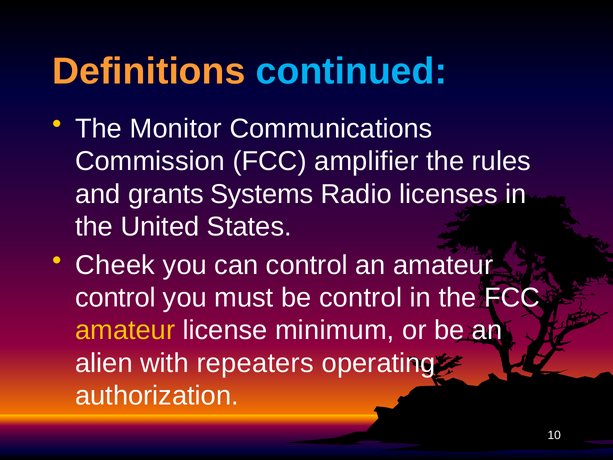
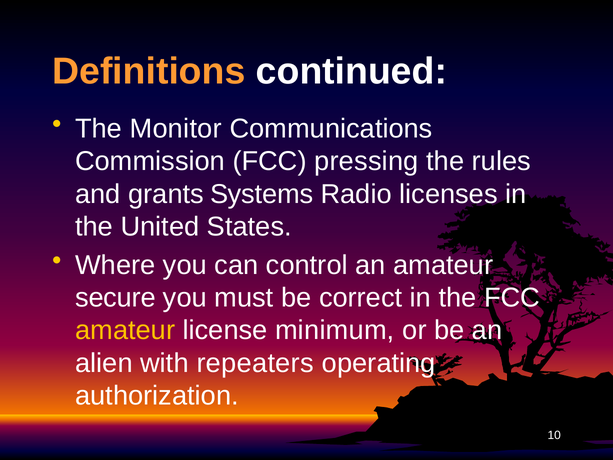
continued colour: light blue -> white (352, 72)
amplifier: amplifier -> pressing (366, 161)
Cheek: Cheek -> Where (115, 265)
control: control -> secure (115, 298)
be control: control -> correct (361, 298)
